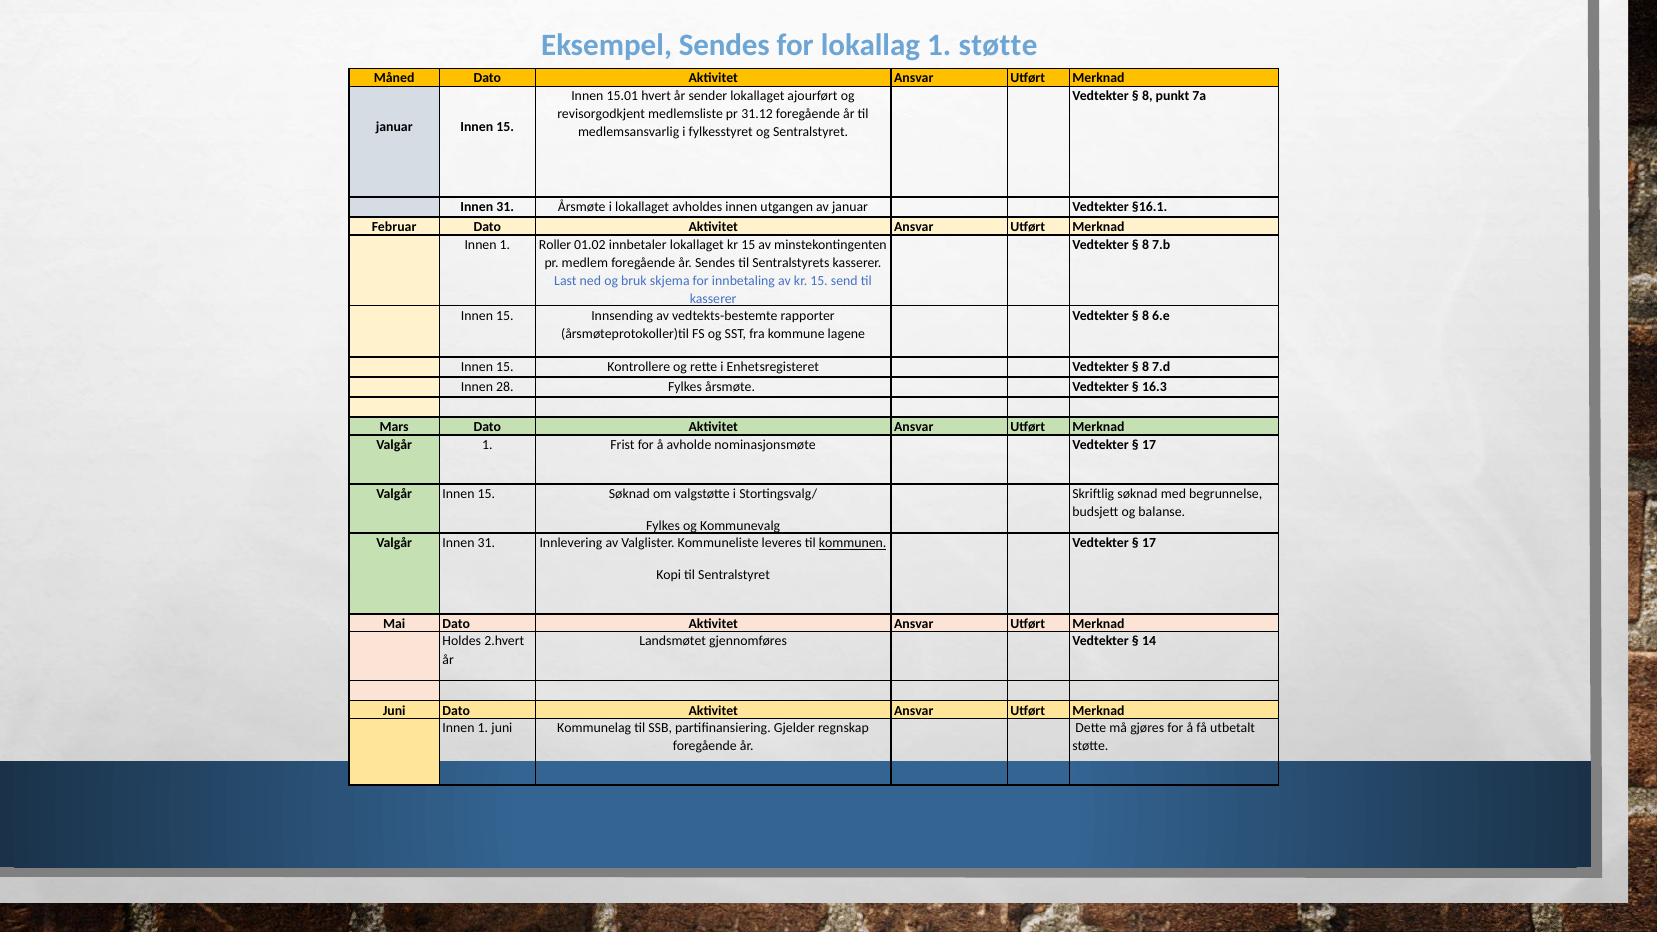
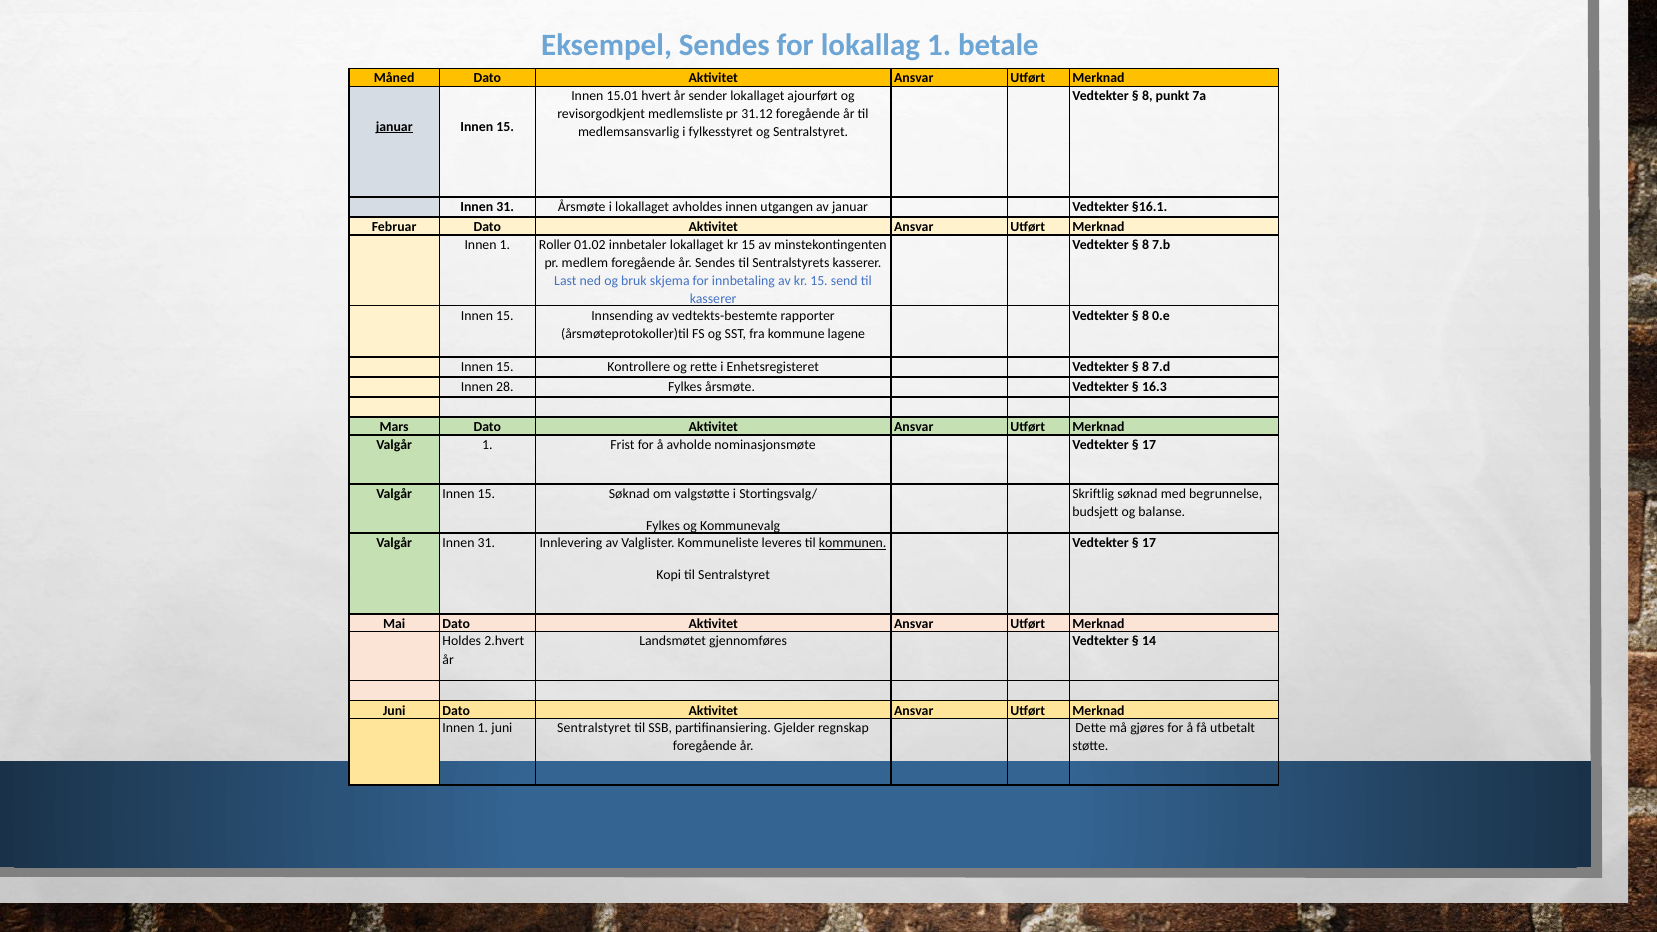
1 støtte: støtte -> betale (998, 45)
januar underline: none -> present (394, 127)
6.e: 6.e -> 0.e (1161, 316)
juni Kommunelag: Kommunelag -> Sentralstyret (594, 728)
